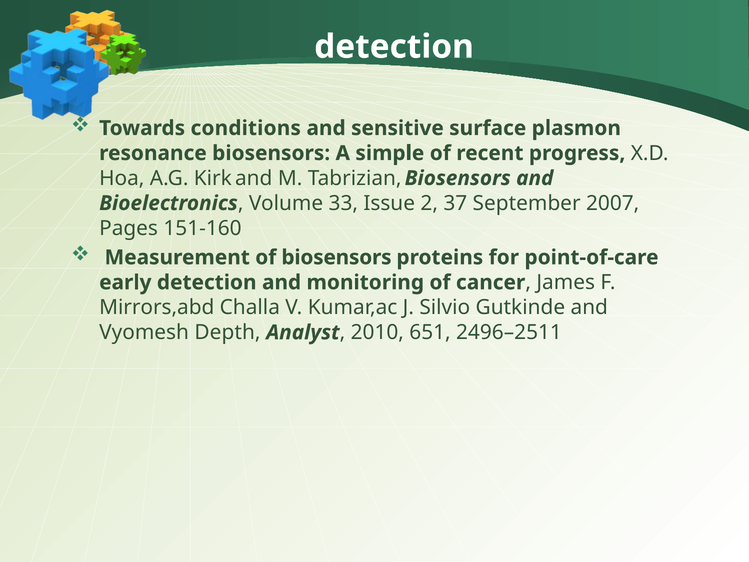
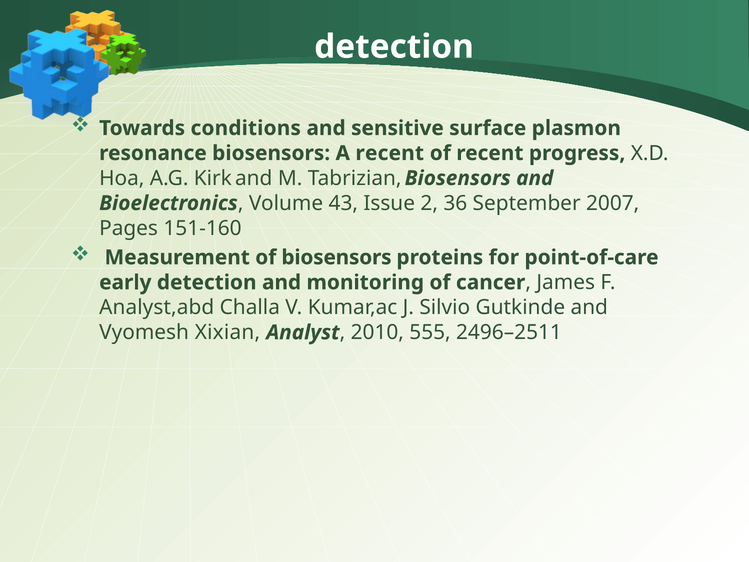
A simple: simple -> recent (390, 153)
33: 33 -> 43 (343, 203)
37: 37 -> 36 (455, 203)
Mirrors,abd: Mirrors,abd -> Analyst,abd (157, 307)
Depth: Depth -> Xixian (227, 332)
651: 651 -> 555 (430, 332)
